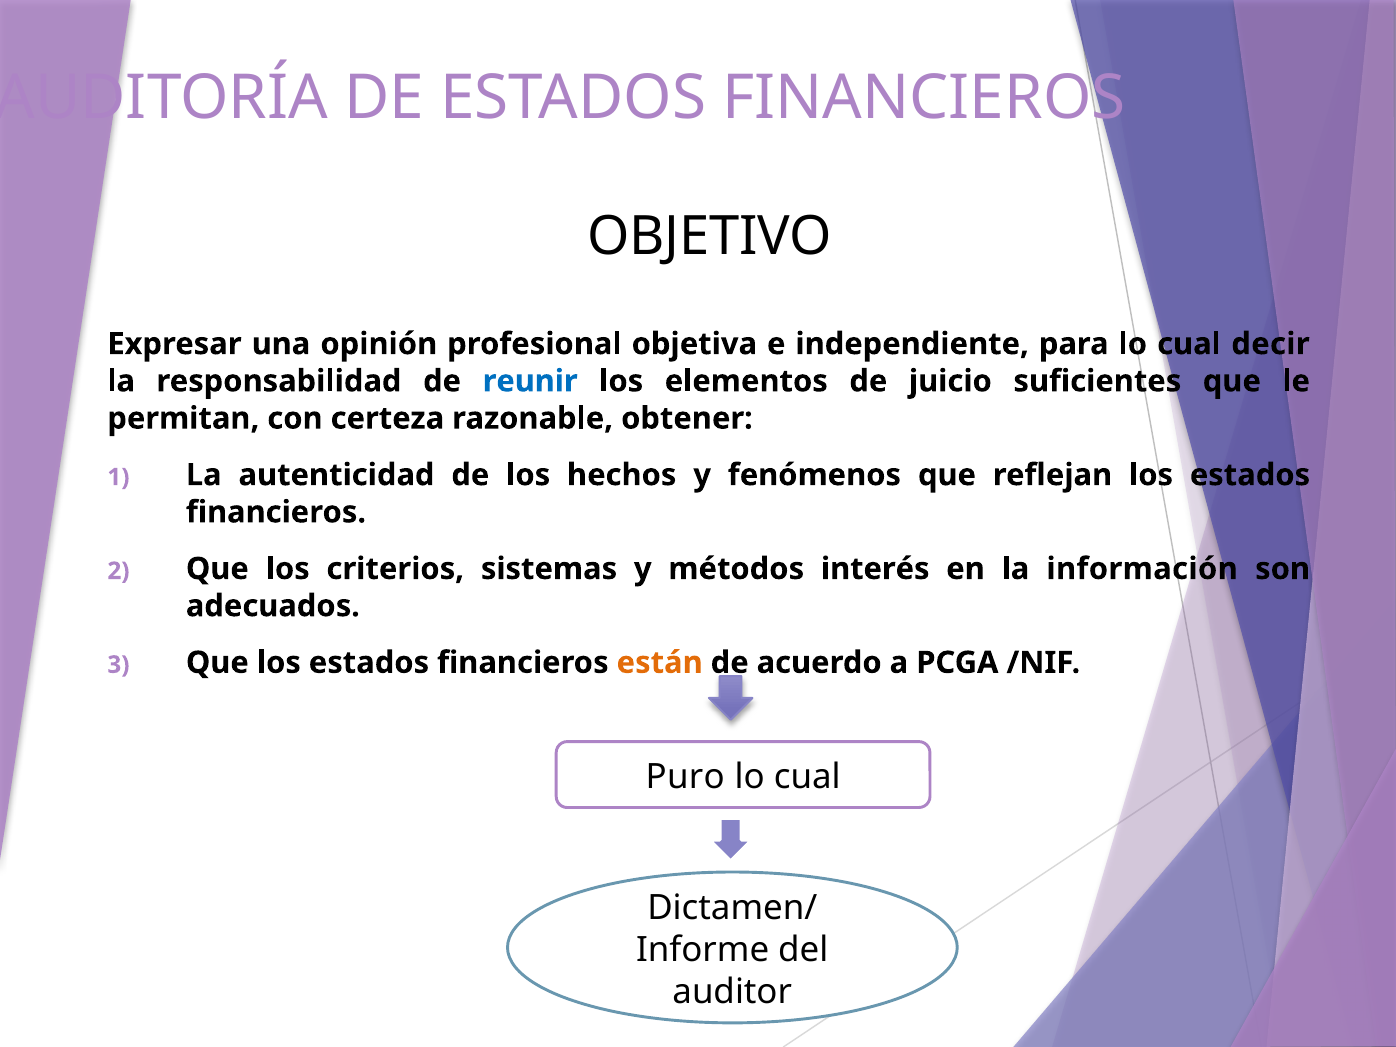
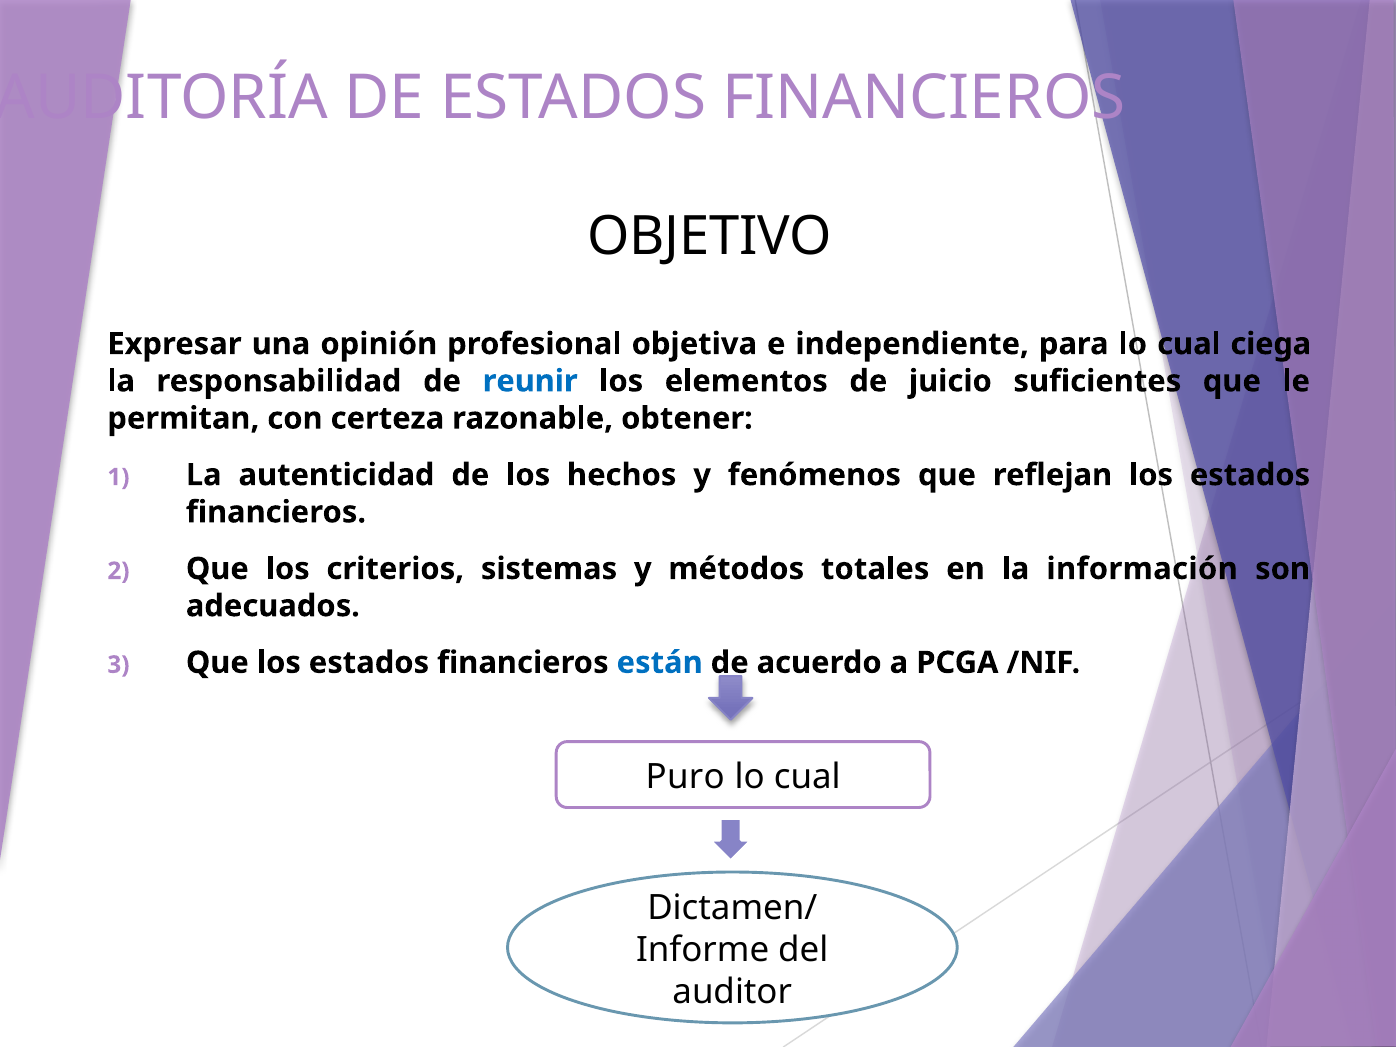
decir: decir -> ciega (1271, 344)
interés: interés -> totales (875, 569)
están colour: orange -> blue (660, 663)
